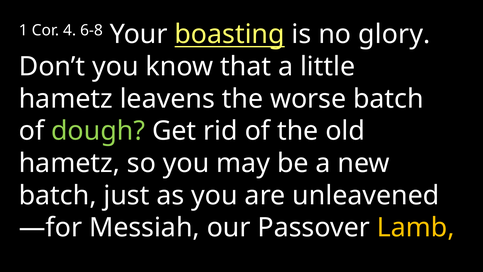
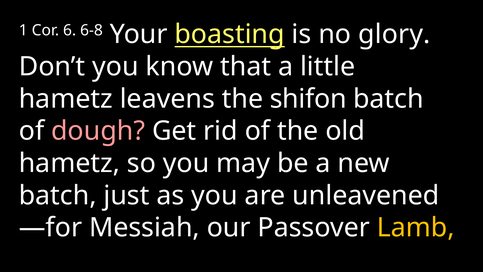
4: 4 -> 6 (70, 30)
worse: worse -> shifon (308, 99)
dough colour: light green -> pink (98, 131)
